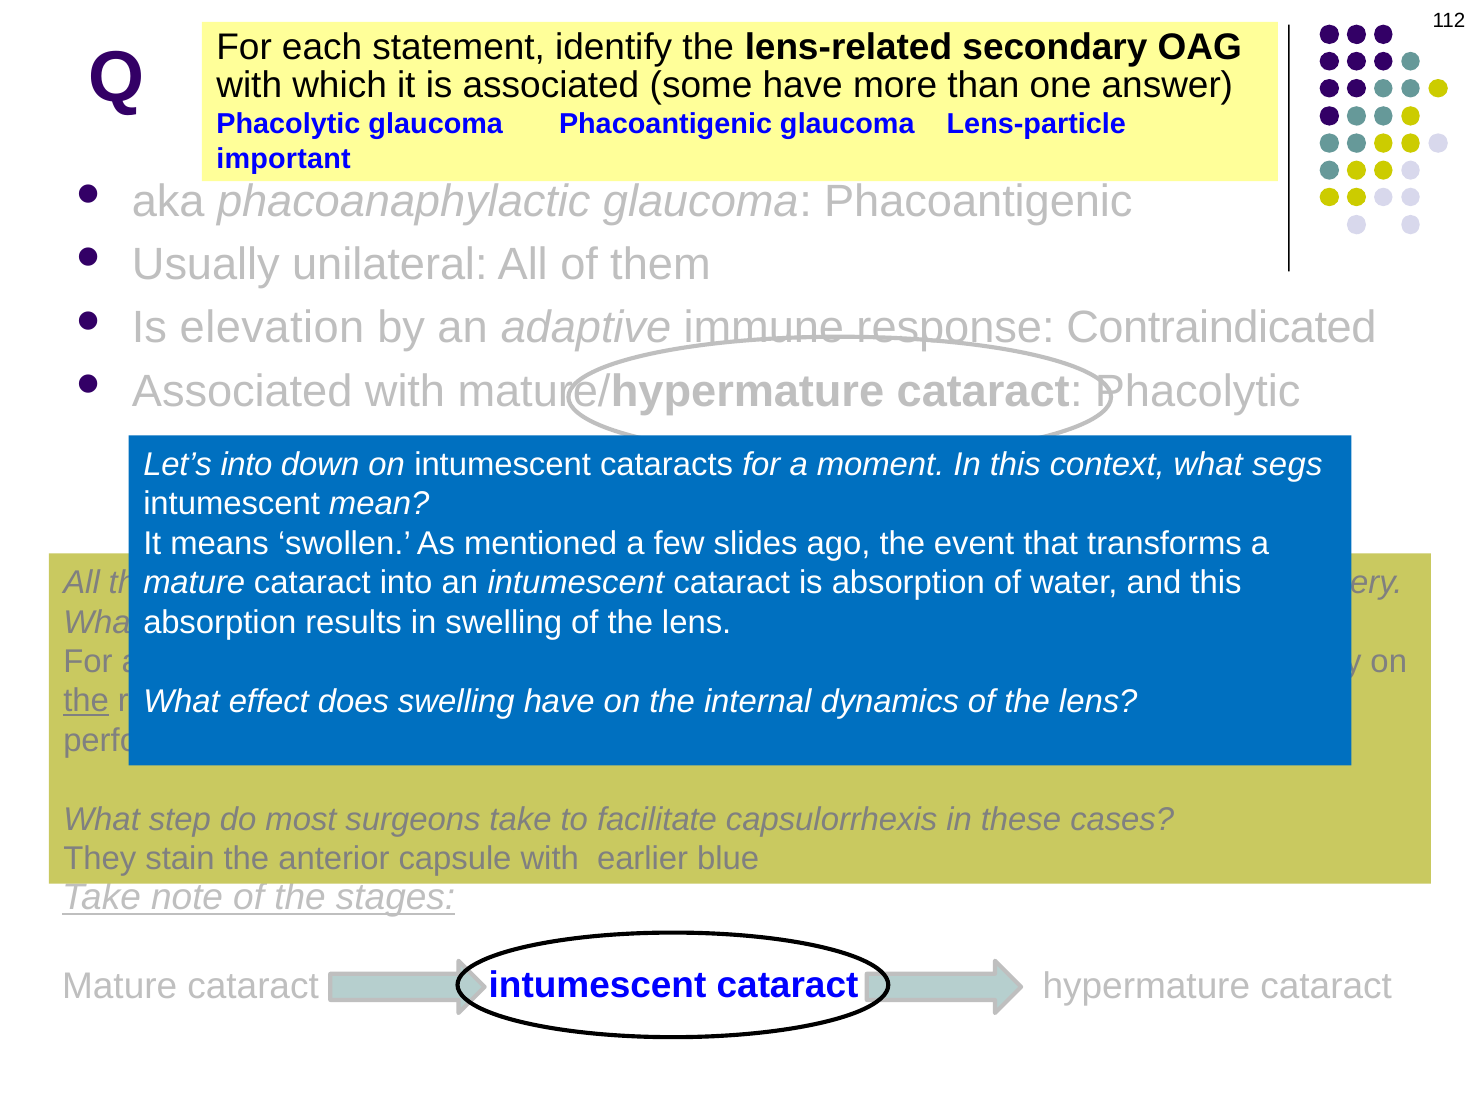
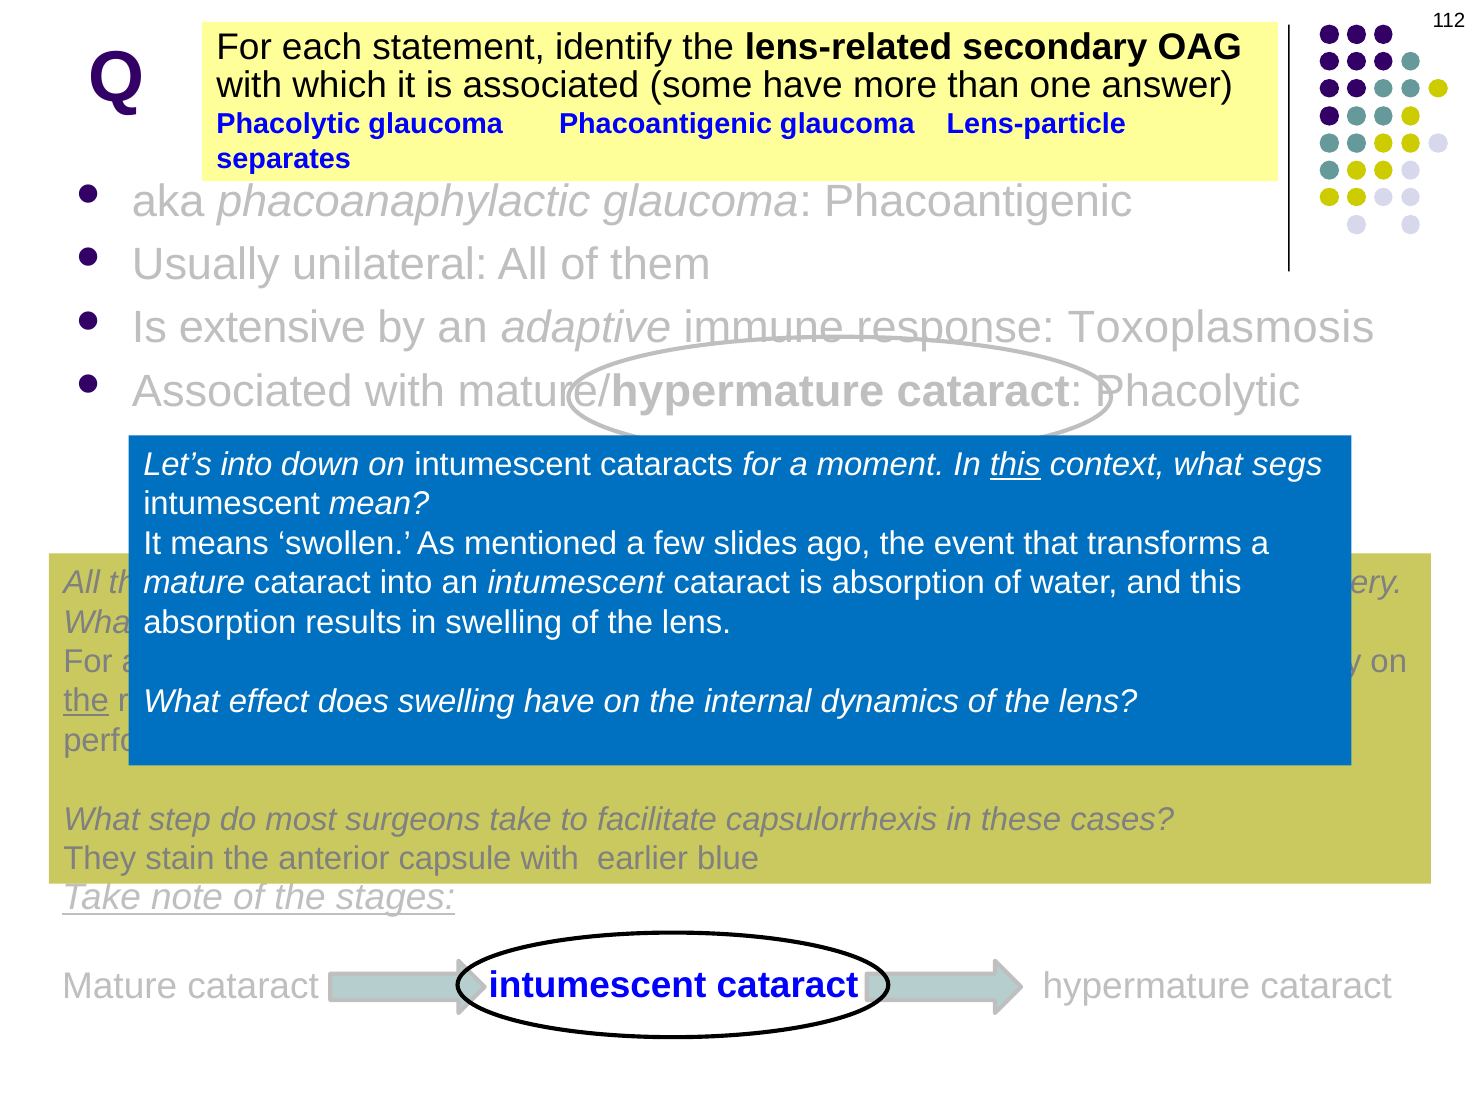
important: important -> separates (284, 159)
elevation: elevation -> extensive (272, 328)
Contraindicated: Contraindicated -> Toxoplasmosis (1221, 328)
this underline: none -> present (1015, 465)
